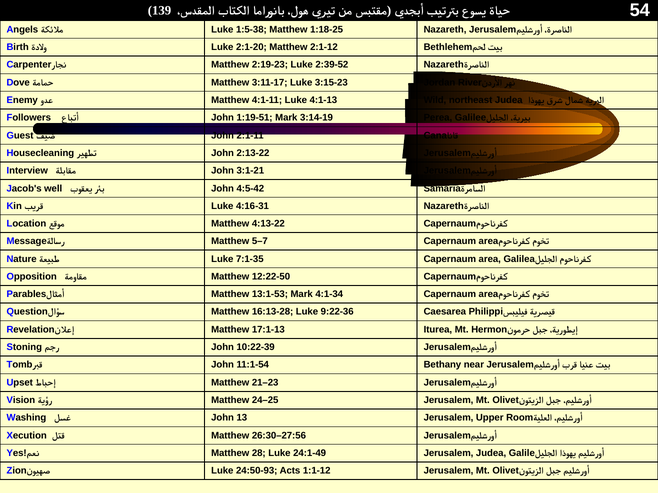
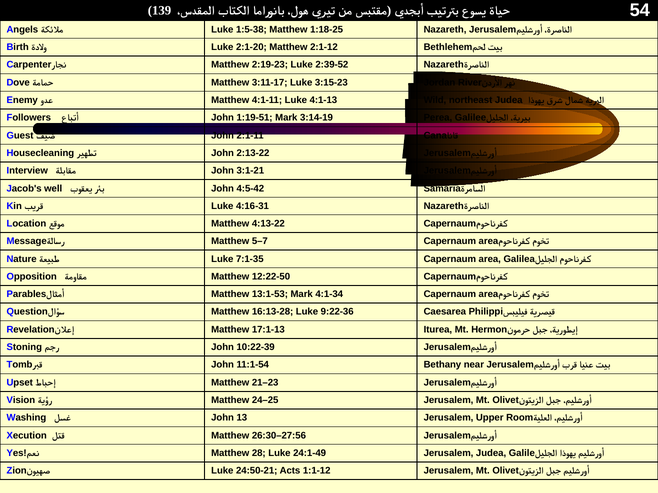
24:50-93: 24:50-93 -> 24:50-21 (257, 471)
